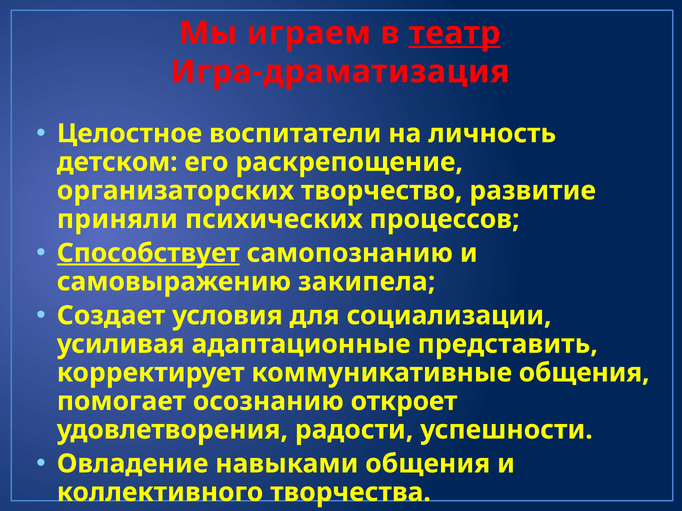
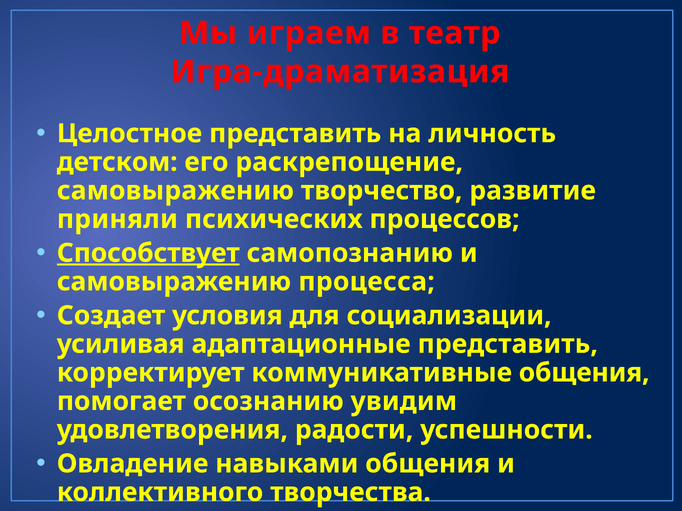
театр underline: present -> none (455, 33)
Целостное воспитатели: воспитатели -> представить (295, 134)
организаторских: организаторских -> самовыражению (175, 191)
закипела: закипела -> процесса (367, 282)
откроет: откроет -> увидим (404, 402)
